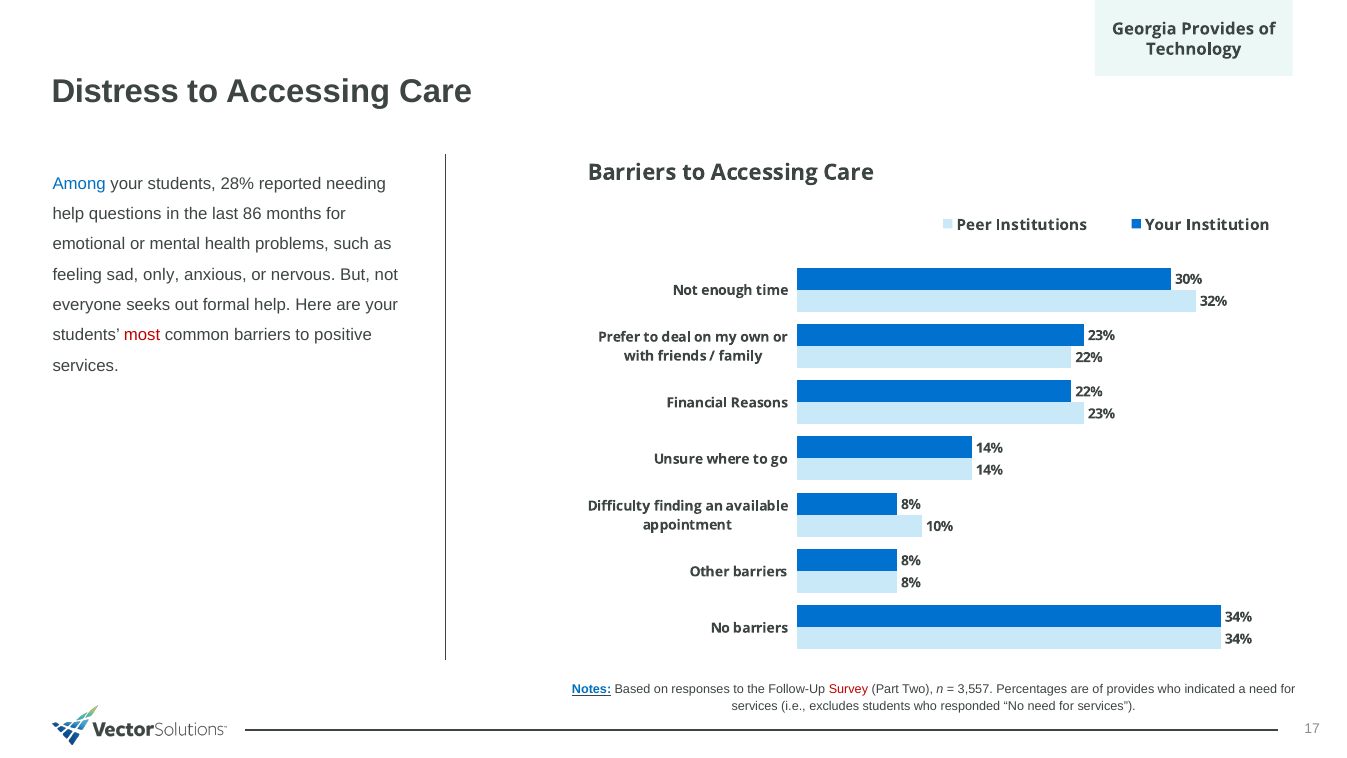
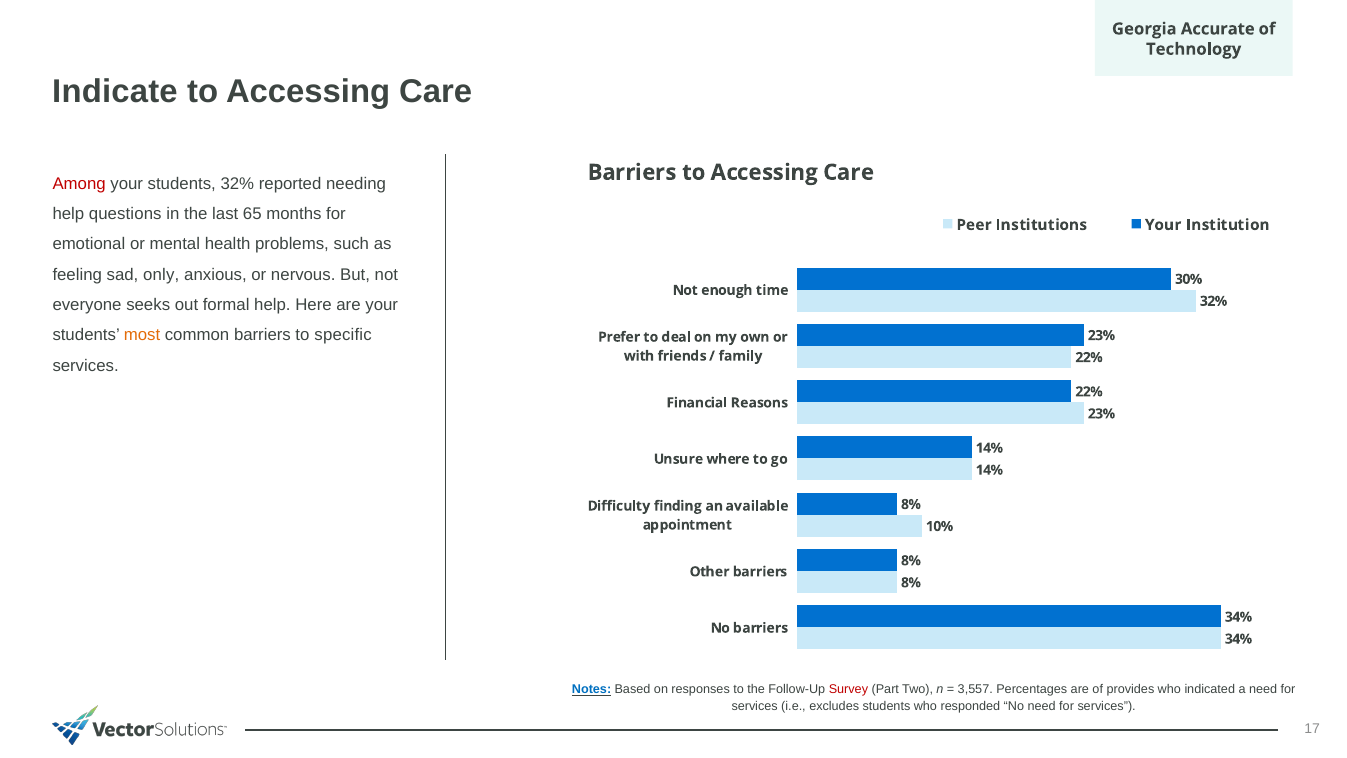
Georgia Provides: Provides -> Accurate (1218, 29)
Distress: Distress -> Indicate (115, 91)
Among colour: blue -> red (79, 184)
students 28%: 28% -> 32% (237, 184)
86: 86 -> 65 (252, 214)
most colour: red -> orange (142, 335)
positive: positive -> specific (343, 335)
